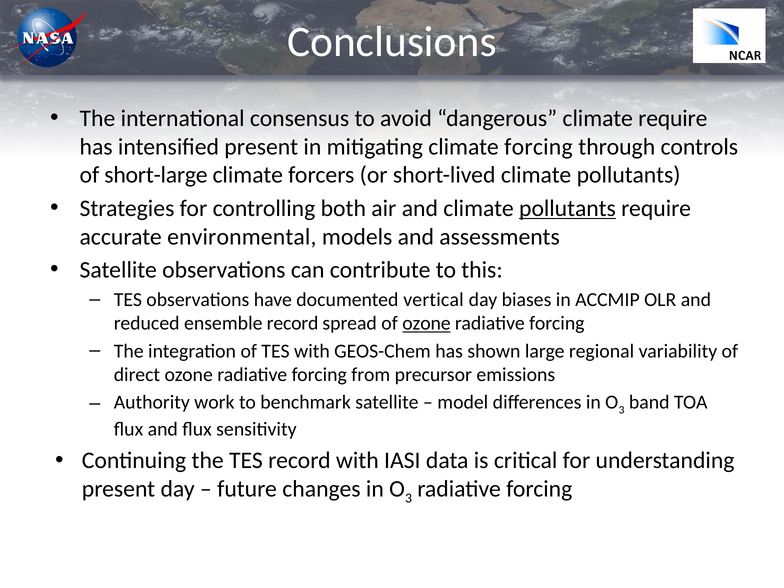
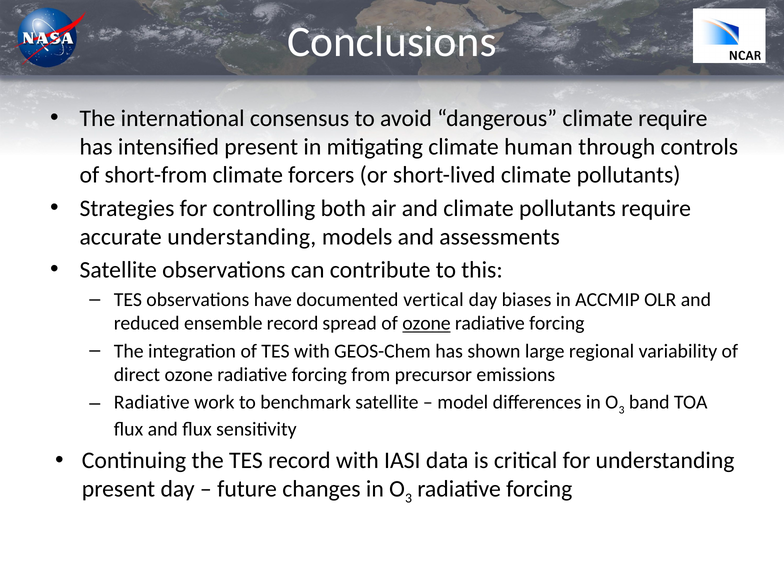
climate forcing: forcing -> human (538, 147)
short-large: short-large -> short-from (156, 175)
pollutants underline: present -> none (567, 208)
accurate environmental: environmental -> understanding (242, 237)
Authority: Authority -> Radiative (152, 402)
